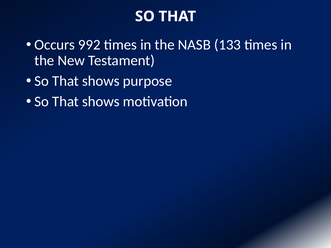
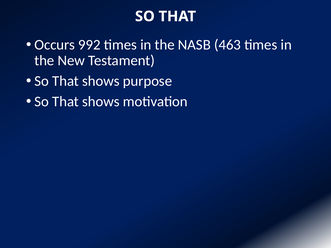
133: 133 -> 463 (228, 45)
